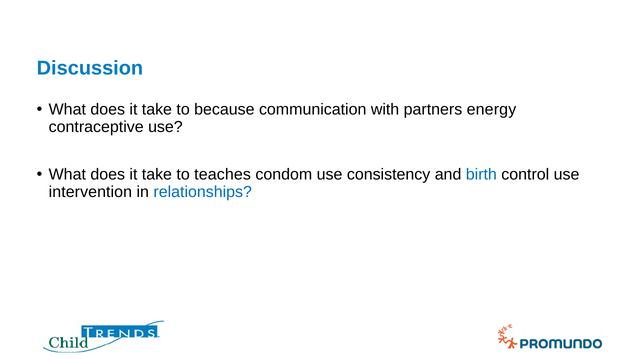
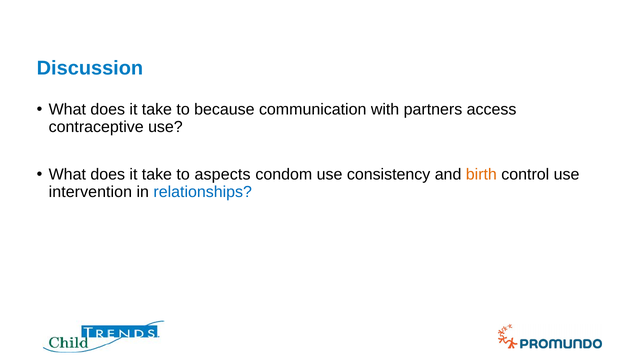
energy: energy -> access (492, 110)
teaches: teaches -> aspects (223, 175)
birth colour: blue -> orange (481, 175)
